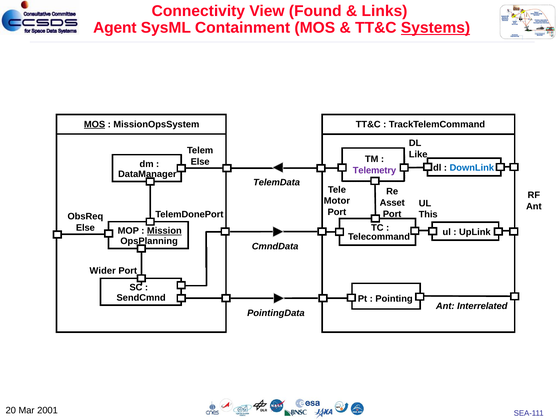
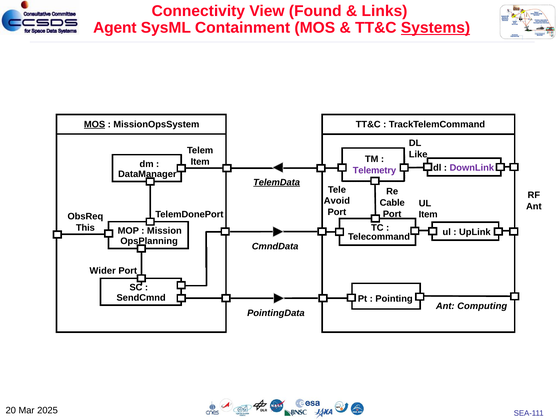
Else: Else -> Item (200, 162)
DownLink colour: blue -> purple (472, 168)
TelemData underline: none -> present (277, 182)
Motor: Motor -> Avoid (337, 201)
Asset: Asset -> Cable (392, 203)
This: This -> Item (428, 215)
Else: Else -> This (85, 228)
Mission underline: present -> none (164, 231)
Interrelated: Interrelated -> Computing (482, 306)
2001: 2001 -> 2025 (48, 410)
